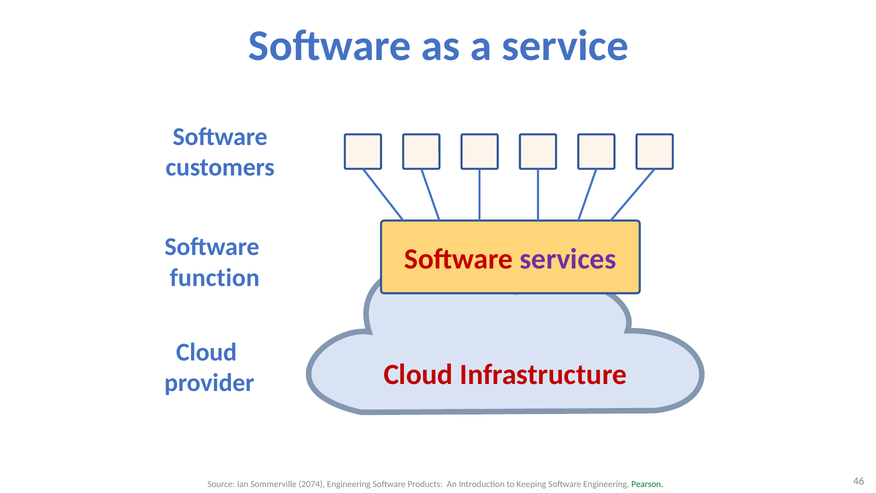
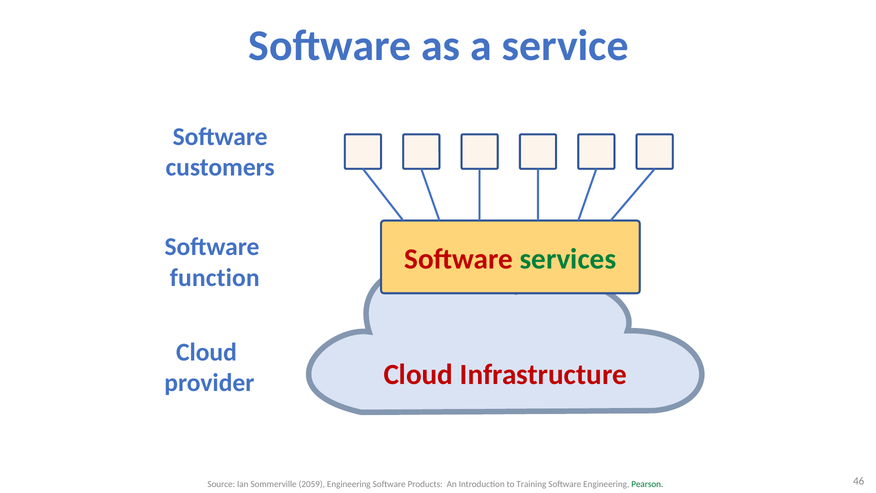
services colour: purple -> green (568, 259)
2074: 2074 -> 2059 (312, 484)
Keeping: Keeping -> Training (531, 484)
